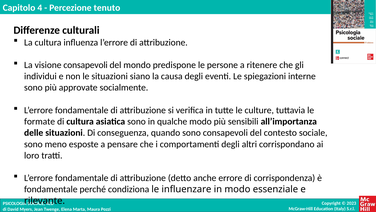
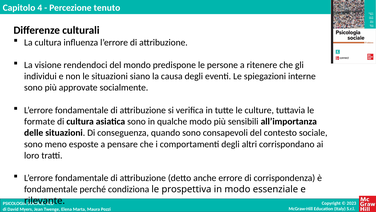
visione consapevoli: consapevoli -> rendendoci (85, 65)
influenzare: influenzare -> prospettiva (186, 189)
